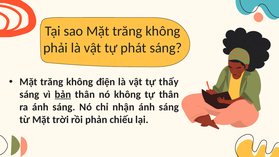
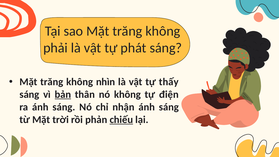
điện: điện -> nhìn (106, 82)
tự thân: thân -> điện (169, 94)
chiếu underline: none -> present (121, 120)
